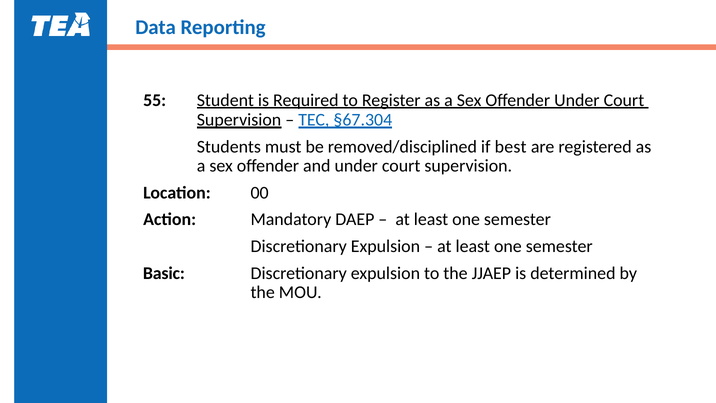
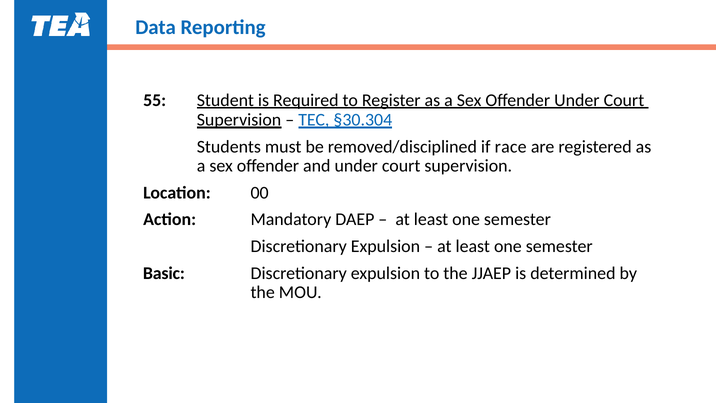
§67.304: §67.304 -> §30.304 (363, 120)
best: best -> race (511, 147)
